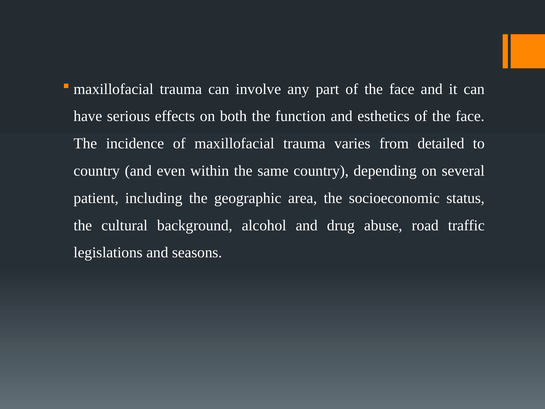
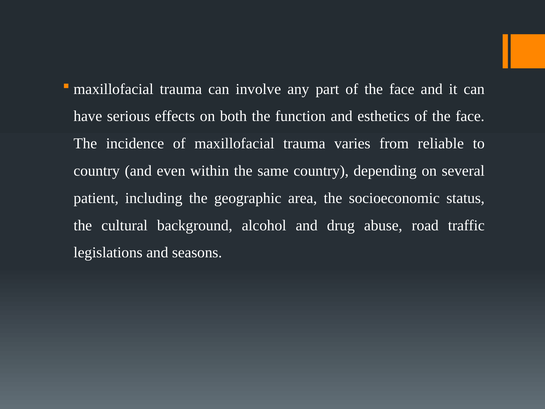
detailed: detailed -> reliable (441, 143)
